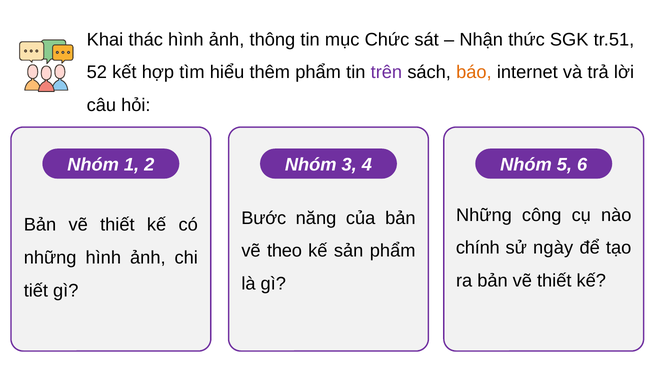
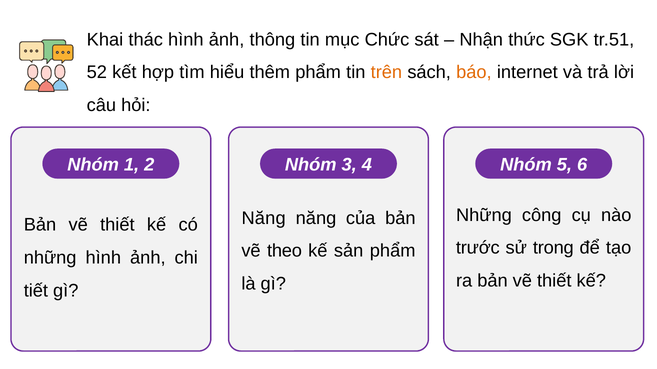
trên colour: purple -> orange (386, 72)
Bước: Bước -> Năng (264, 218)
chính: chính -> trước (478, 248)
ngày: ngày -> trong (553, 248)
